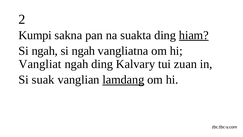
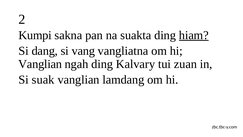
ngah: ngah -> dang (45, 51)
ngah: ngah -> vang (83, 51)
Vangliat: Vangliat -> Vanglian (40, 64)
lamdang underline: present -> none (123, 80)
